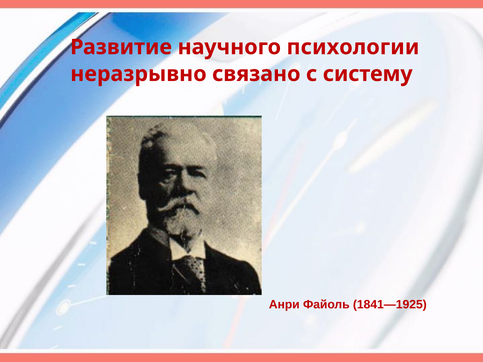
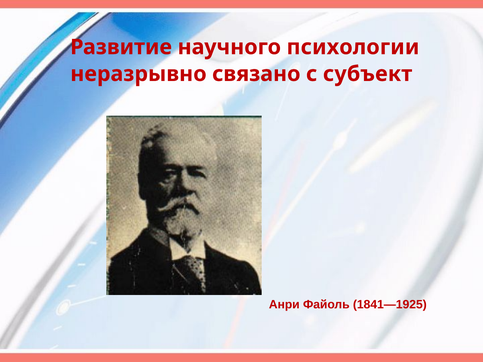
систему: систему -> субъект (368, 74)
